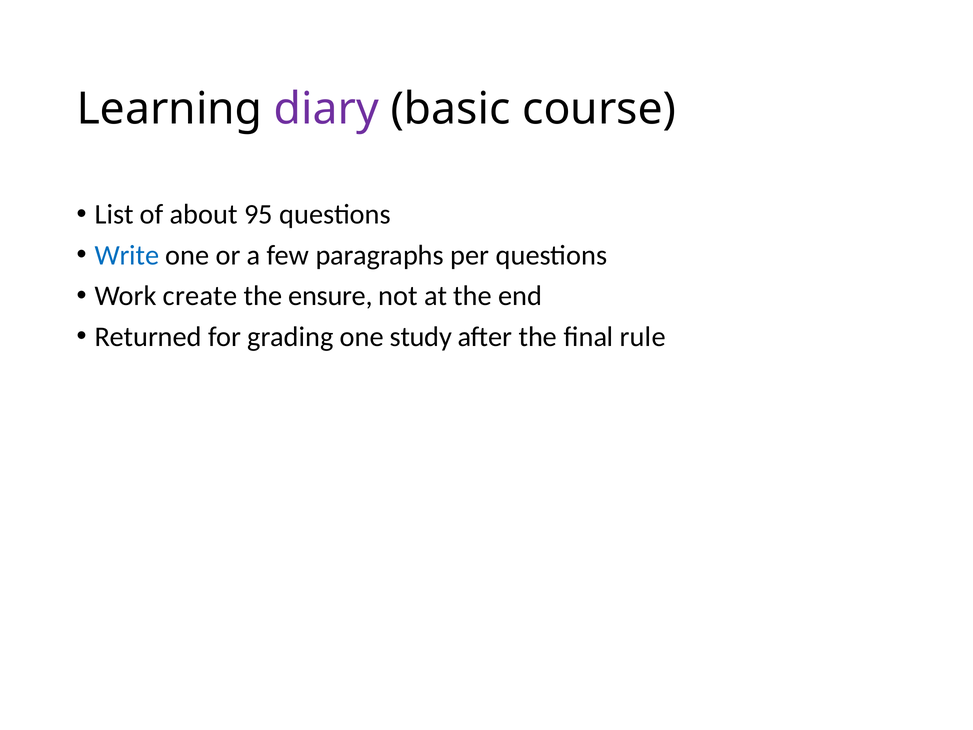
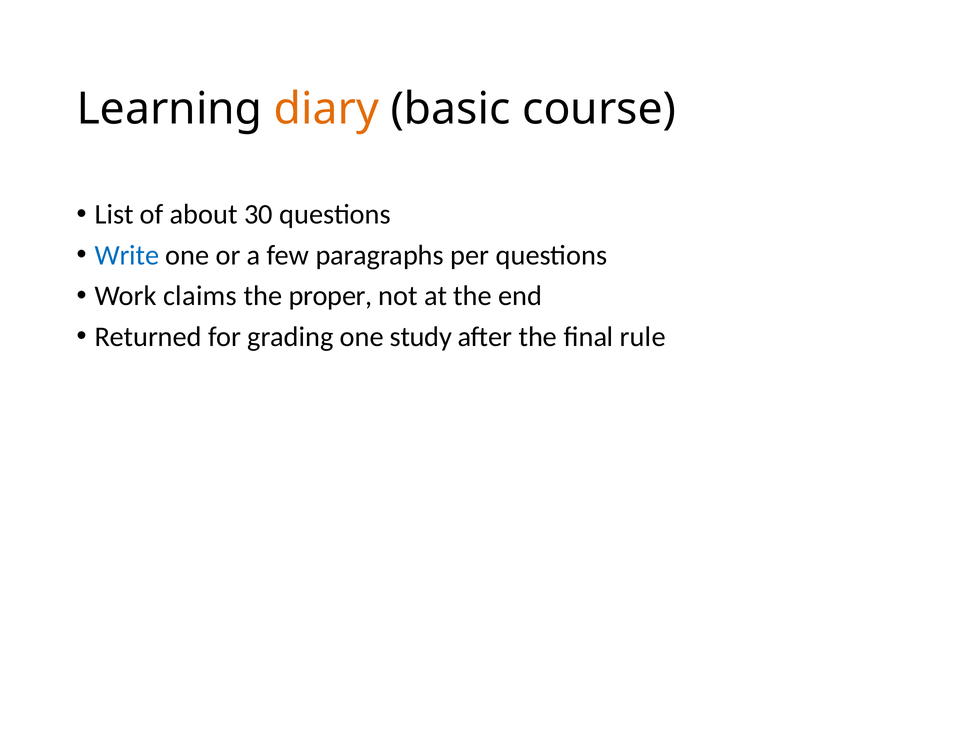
diary colour: purple -> orange (326, 109)
95: 95 -> 30 (258, 214)
create: create -> claims (200, 296)
ensure: ensure -> proper (331, 296)
